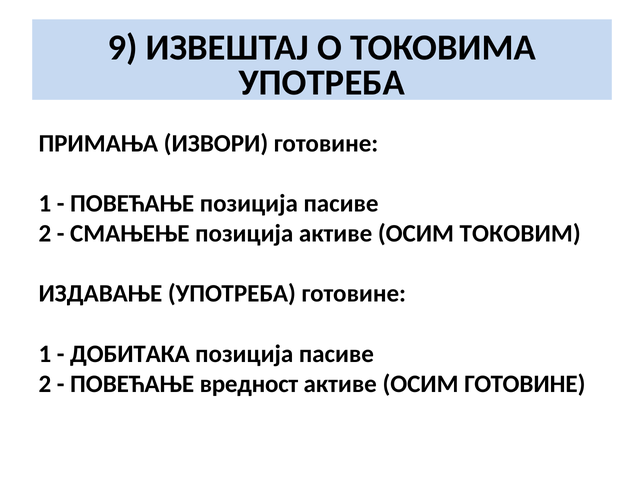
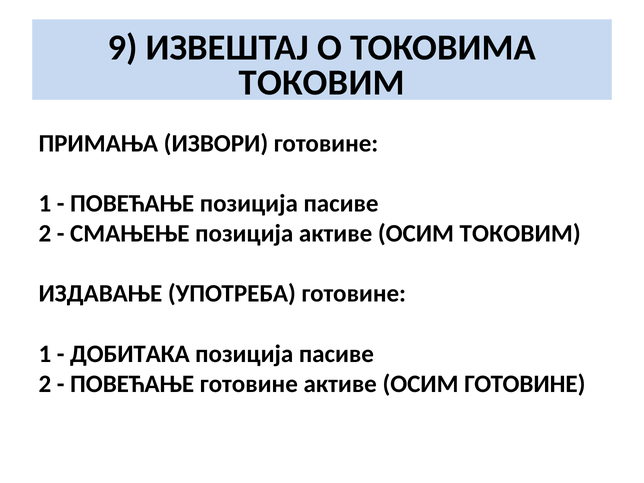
УПОТРЕБА: УПОТРЕБА -> ТОКОВИМ (322, 83)
ПОВЕЋАЊЕ вредност: вредност -> готовине (249, 384)
